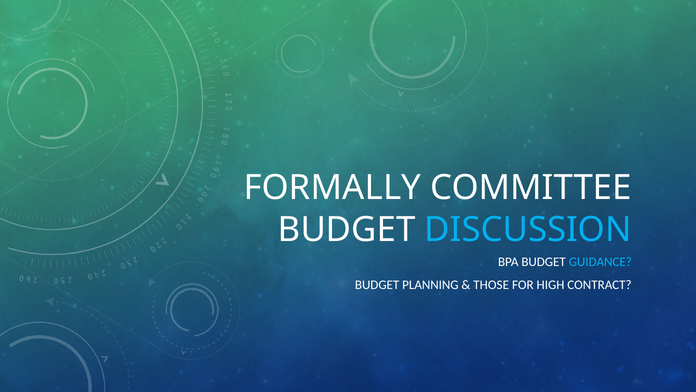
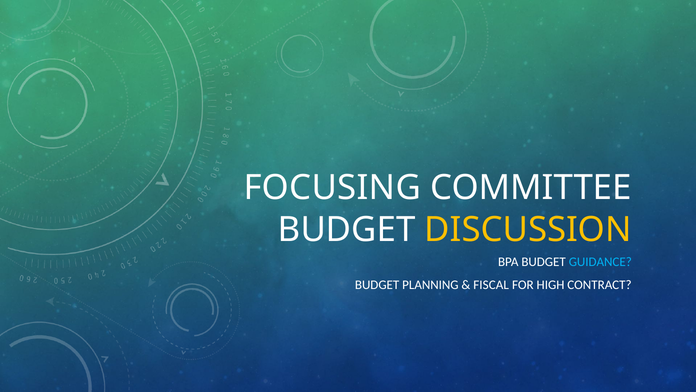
FORMALLY: FORMALLY -> FOCUSING (332, 188)
DISCUSSION colour: light blue -> yellow (528, 229)
THOSE: THOSE -> FISCAL (491, 285)
